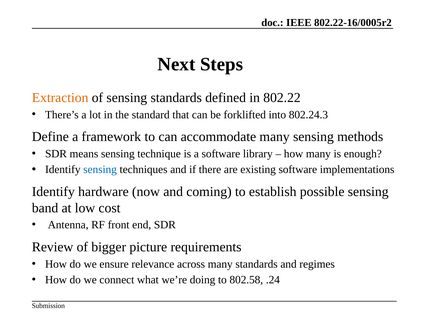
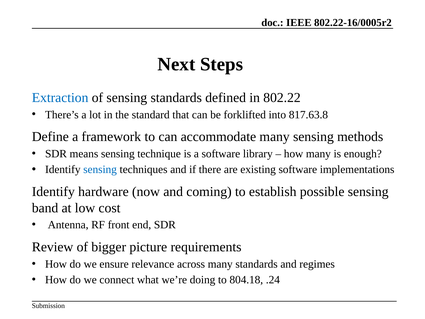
Extraction colour: orange -> blue (60, 98)
802.24.3: 802.24.3 -> 817.63.8 (308, 115)
802.58: 802.58 -> 804.18 (246, 280)
